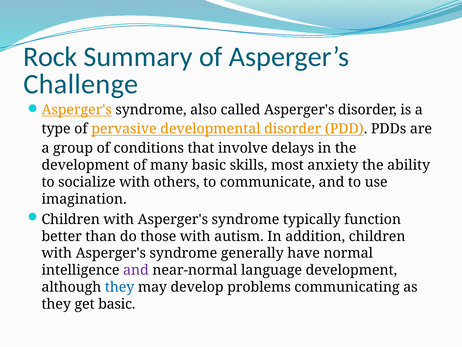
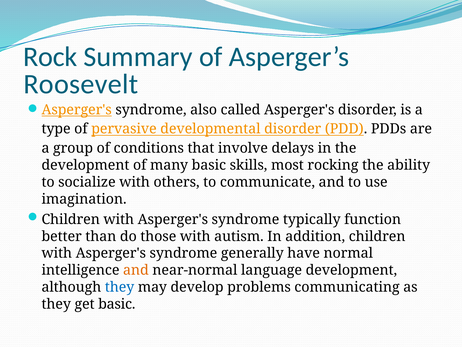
Challenge: Challenge -> Roosevelt (81, 84)
anxiety: anxiety -> rocking (333, 165)
and colour: purple -> orange (136, 270)
